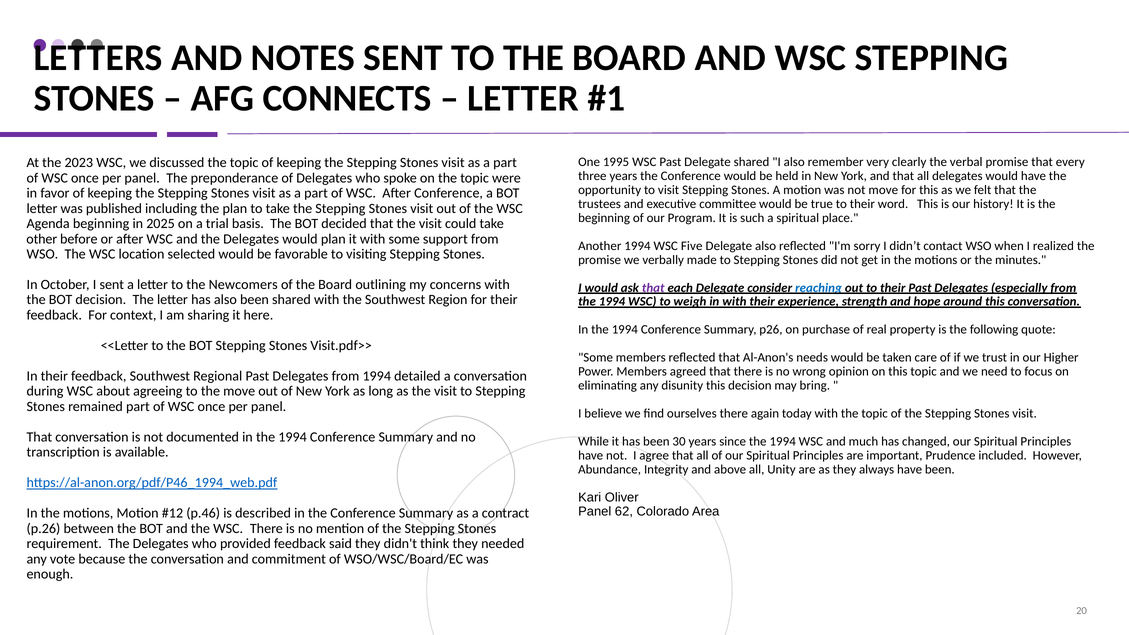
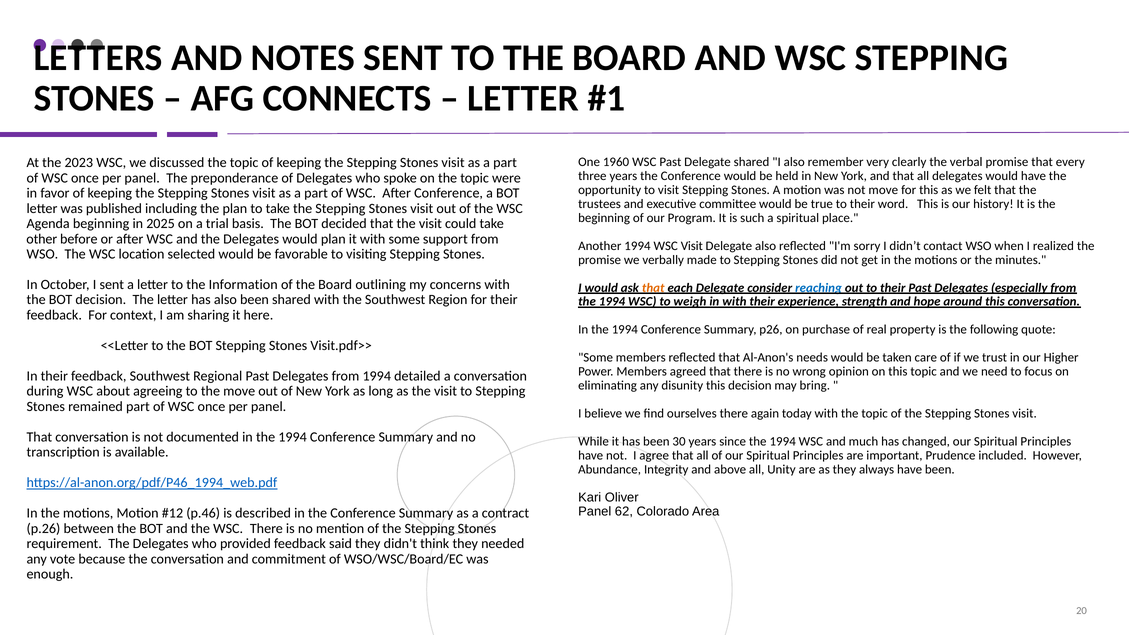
1995: 1995 -> 1960 (616, 162)
WSC Five: Five -> Visit (692, 246)
Newcomers: Newcomers -> Information (243, 285)
that colour: purple -> orange (653, 288)
